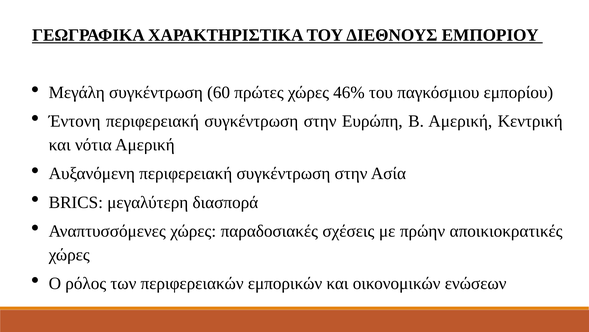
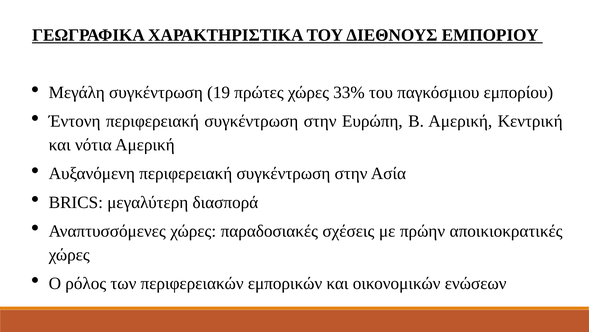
60: 60 -> 19 (219, 92)
46%: 46% -> 33% (349, 92)
